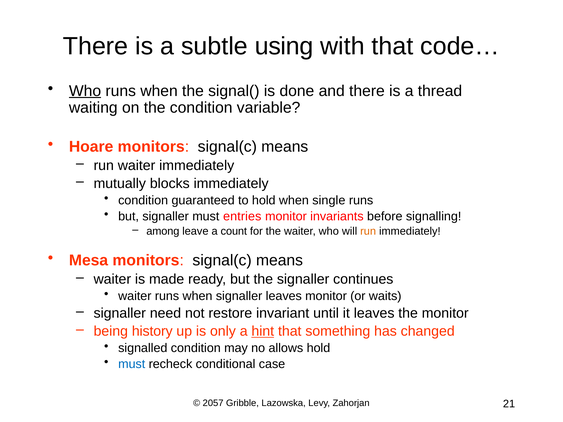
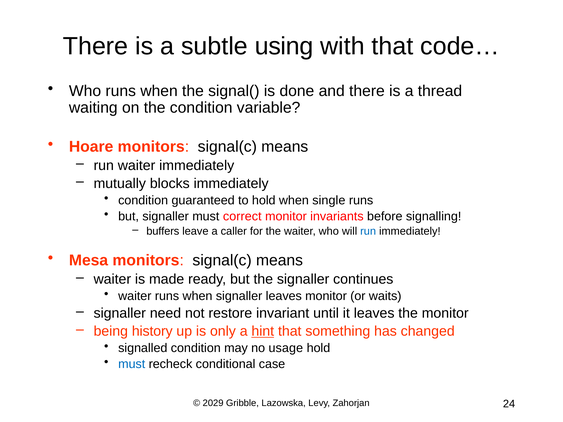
Who underline: present -> none (85, 91)
entries: entries -> correct (242, 216)
among: among -> buffers (163, 231)
count: count -> caller (234, 231)
run colour: orange -> blue (368, 231)
allows: allows -> usage (286, 348)
2057: 2057 -> 2029 (213, 403)
21: 21 -> 24 (509, 404)
